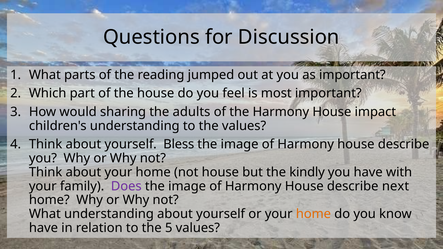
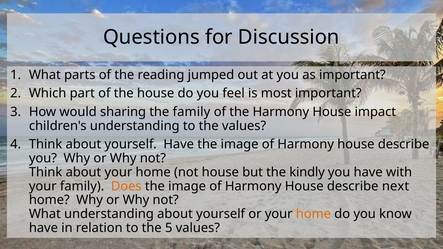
the adults: adults -> family (191, 112)
yourself Bless: Bless -> Have (179, 144)
Does colour: purple -> orange (126, 186)
